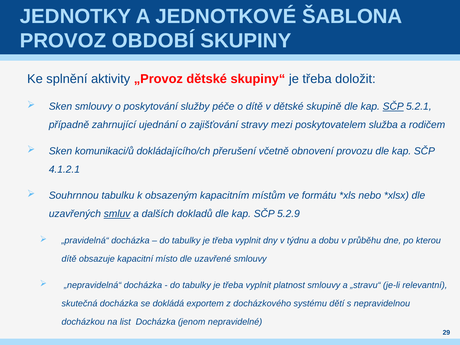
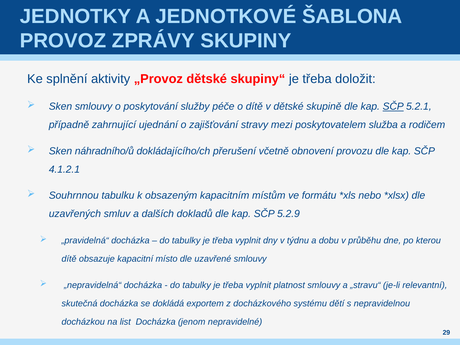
OBDOBÍ: OBDOBÍ -> ZPRÁVY (153, 41)
komunikaci/ů: komunikaci/ů -> náhradního/ů (104, 151)
smluv underline: present -> none (117, 214)
